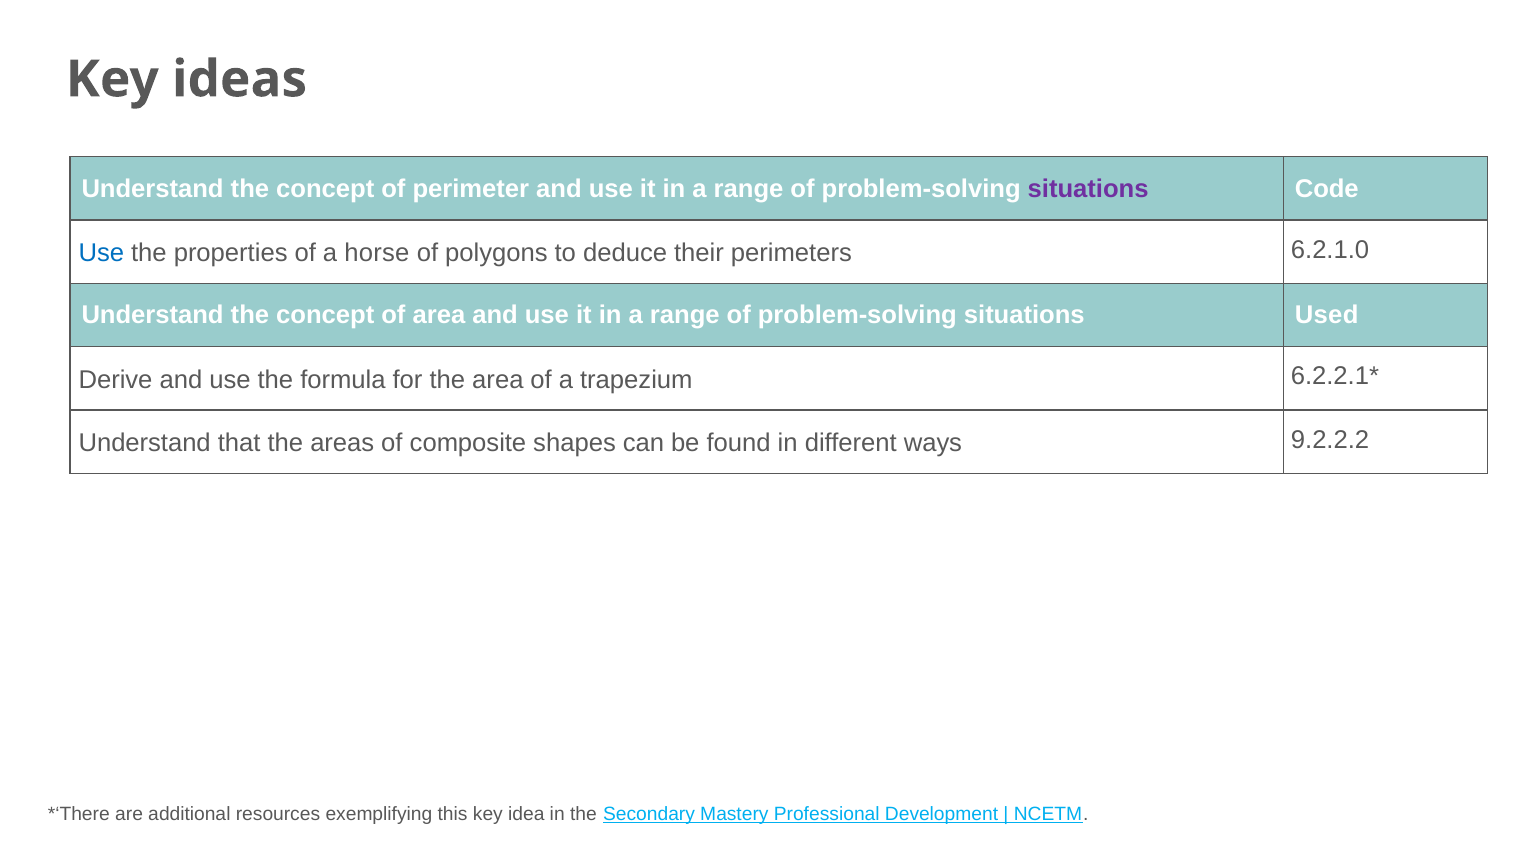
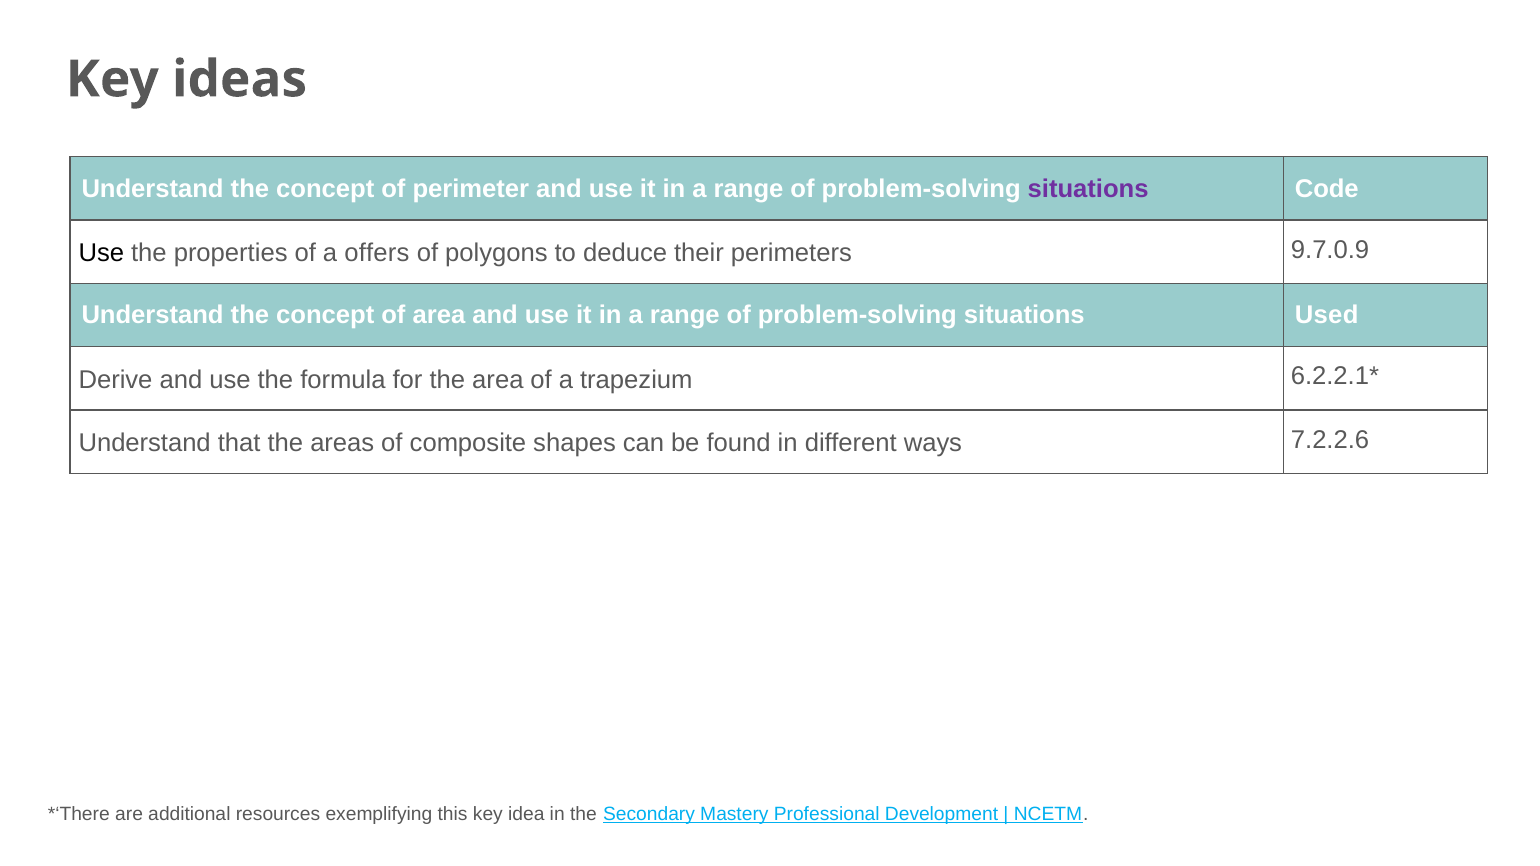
Use colour: blue -> black (101, 253)
horse: horse -> offers (377, 253)
6.2.1.0: 6.2.1.0 -> 9.7.0.9 (1330, 250)
9.2.2.2: 9.2.2.2 -> 7.2.2.6 (1330, 440)
